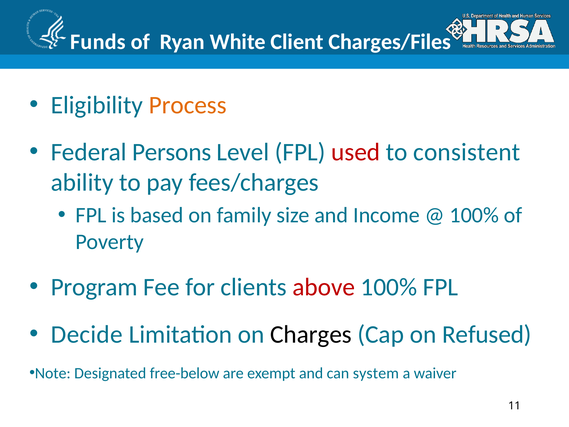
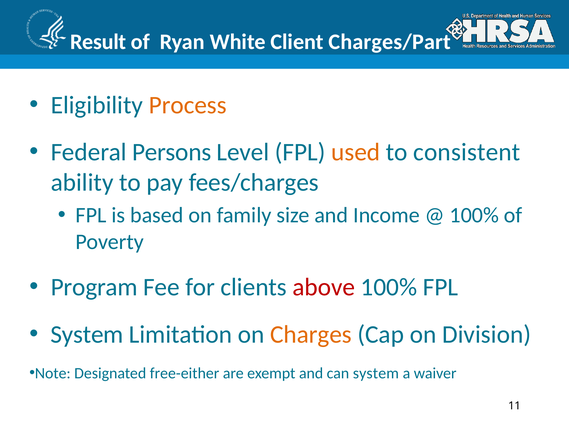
Funds: Funds -> Result (98, 42)
Charges/Files: Charges/Files -> Charges/Part (390, 42)
used colour: red -> orange (356, 152)
Decide: Decide -> System (87, 334)
Charges colour: black -> orange (311, 334)
Refused: Refused -> Division (487, 334)
free-below: free-below -> free-either (185, 373)
